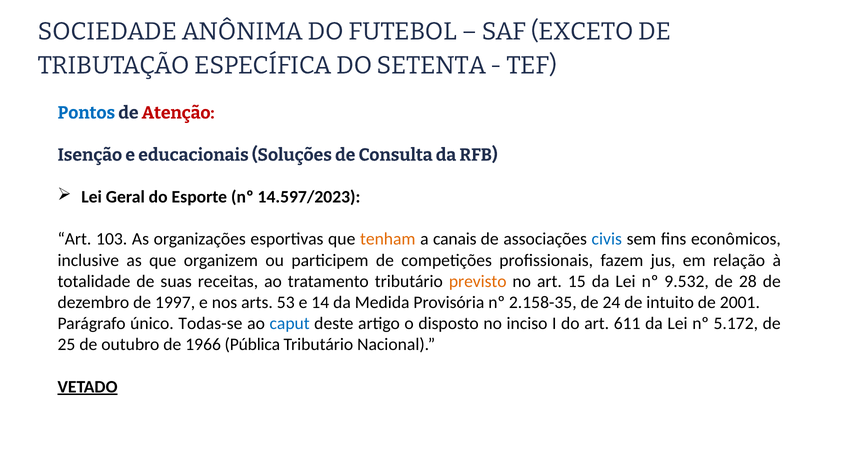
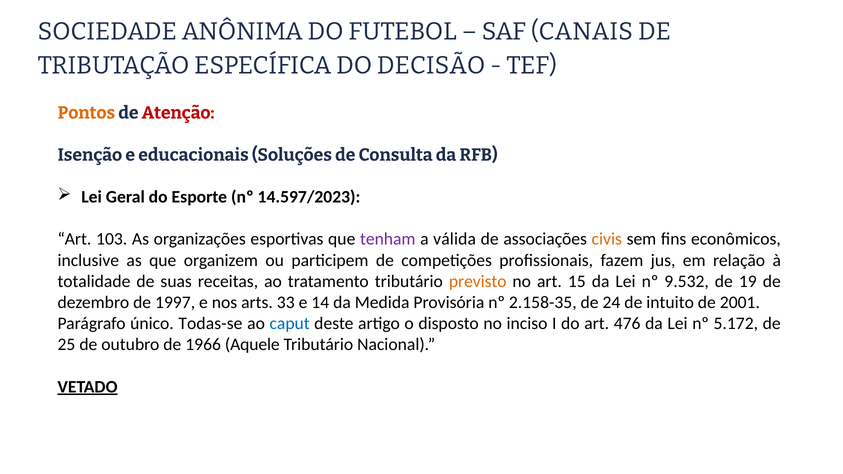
EXCETO: EXCETO -> CANAIS (582, 31)
SETENTA: SETENTA -> DECISÃO (431, 65)
Pontos colour: blue -> orange (86, 113)
tenham colour: orange -> purple (388, 239)
canais: canais -> válida (455, 239)
civis colour: blue -> orange (607, 239)
28: 28 -> 19 (748, 281)
53: 53 -> 33 (286, 303)
611: 611 -> 476 (627, 324)
Pública: Pública -> Aquele (252, 345)
